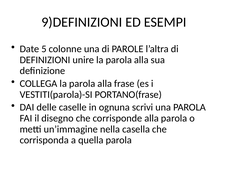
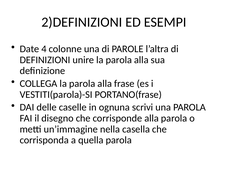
9)DEFINIZIONI: 9)DEFINIZIONI -> 2)DEFINIZIONI (82, 22)
5: 5 -> 4 (44, 49)
